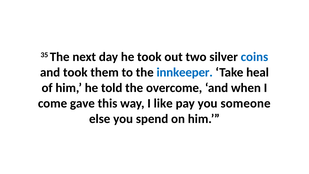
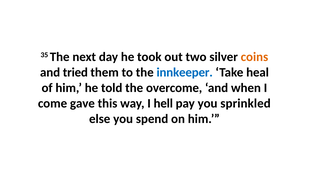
coins colour: blue -> orange (254, 57)
and took: took -> tried (75, 72)
like: like -> hell (163, 103)
someone: someone -> sprinkled (246, 103)
